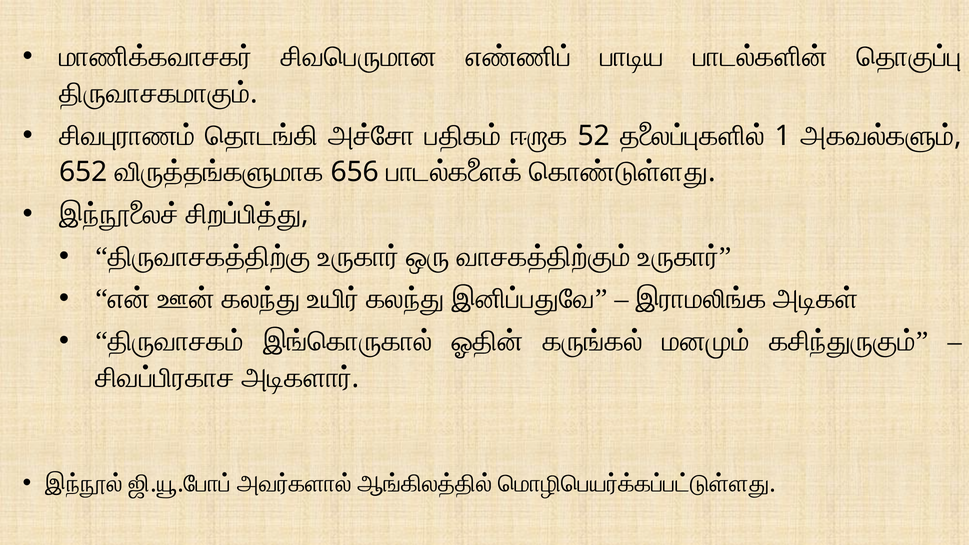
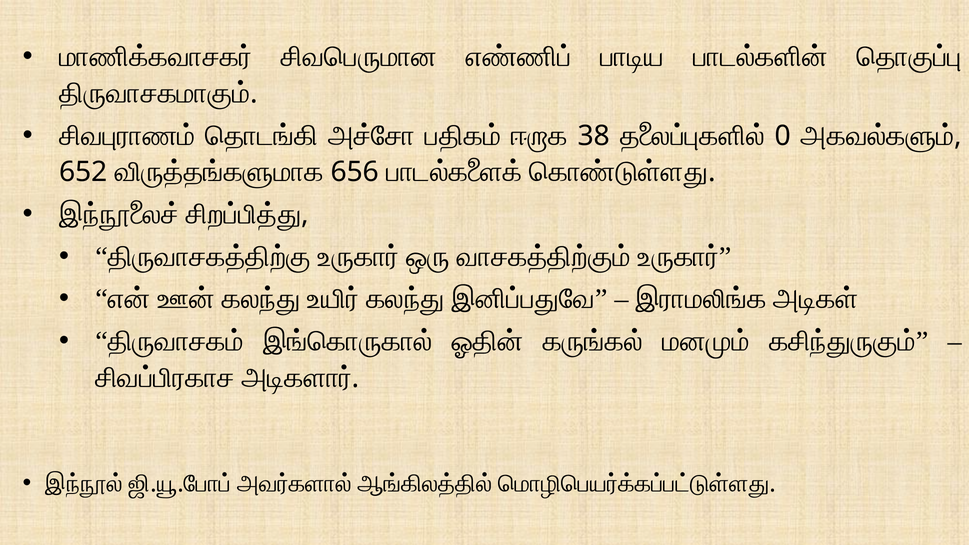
52: 52 -> 38 (594, 136)
1: 1 -> 0 (783, 136)
